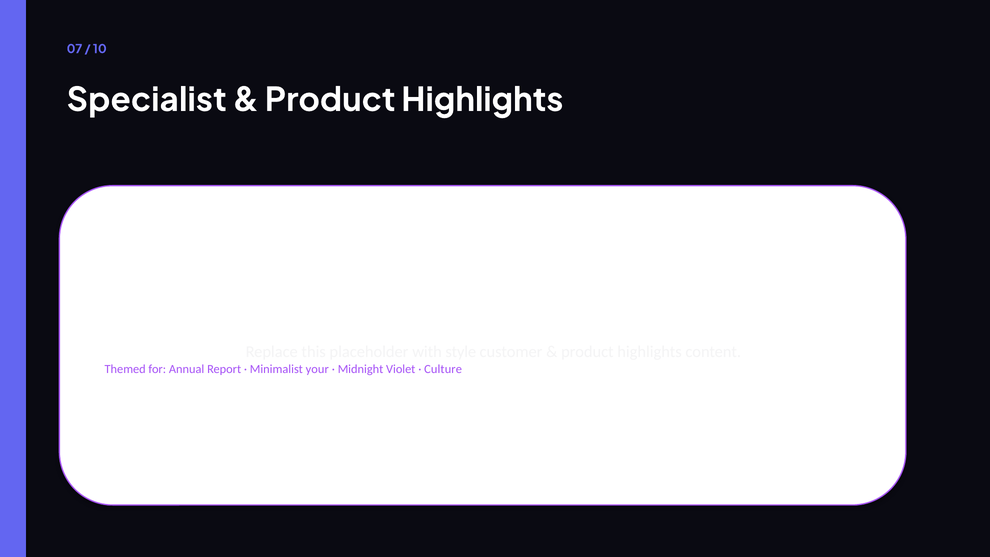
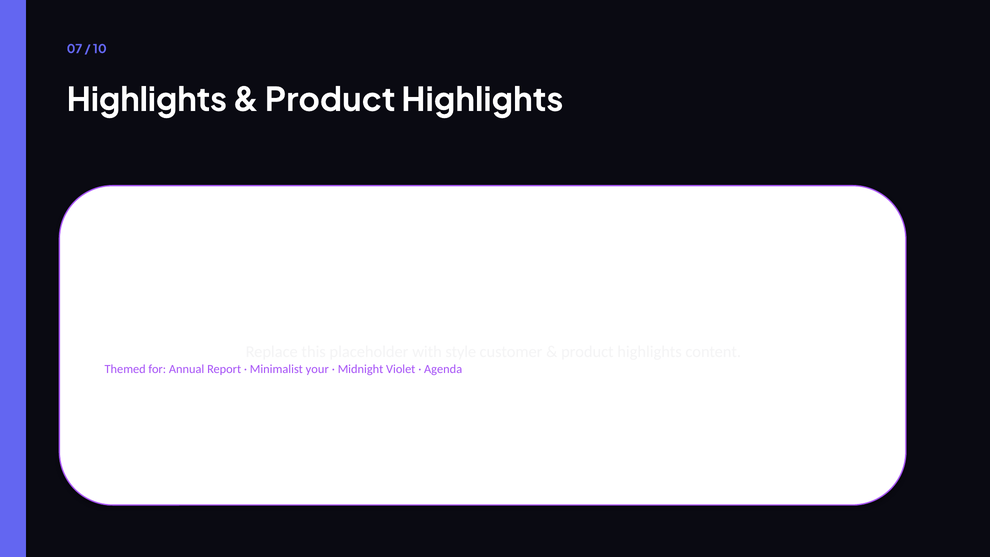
Specialist: Specialist -> Highlights (147, 100)
Culture: Culture -> Agenda (443, 369)
